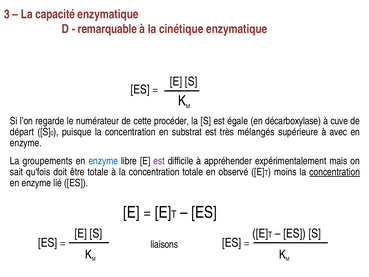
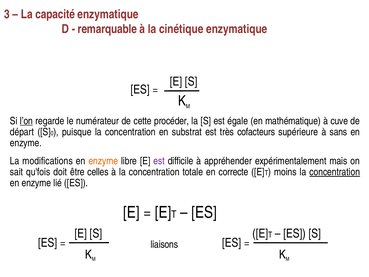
l’on underline: none -> present (26, 121)
décarboxylase: décarboxylase -> mathématique (293, 121)
mélangés: mélangés -> cofacteurs (256, 132)
avec: avec -> sans (338, 132)
groupements: groupements -> modifications (48, 161)
enzyme colour: blue -> orange (103, 161)
être totale: totale -> celles (98, 172)
observé: observé -> correcte (234, 172)
